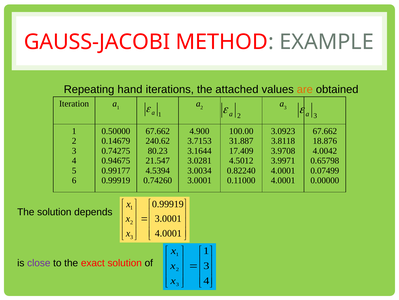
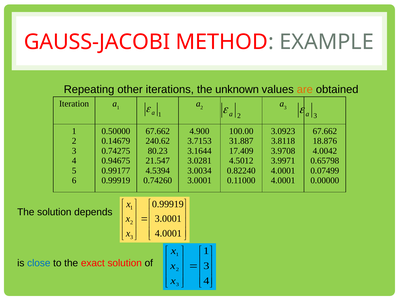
hand: hand -> other (130, 89)
attached: attached -> unknown (237, 89)
close colour: purple -> blue (39, 262)
